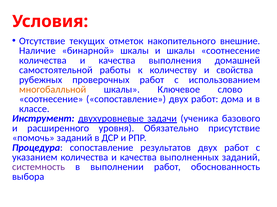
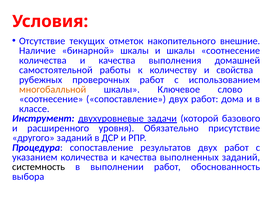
ученика: ученика -> которой (199, 119)
помочь: помочь -> другого (33, 138)
системность colour: purple -> black (39, 167)
